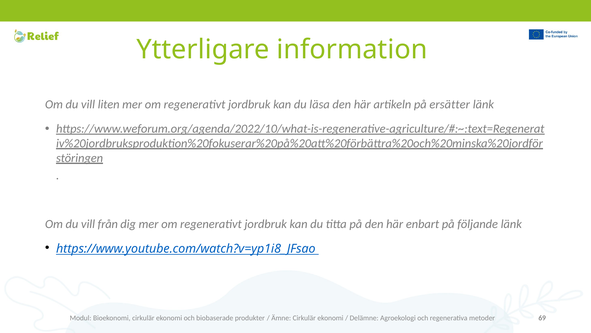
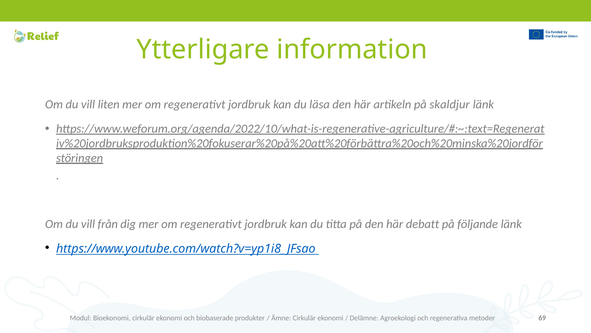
ersätter: ersätter -> skaldjur (450, 104)
enbart: enbart -> debatt (423, 224)
